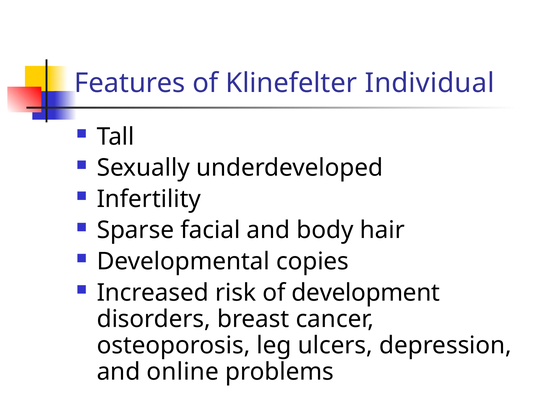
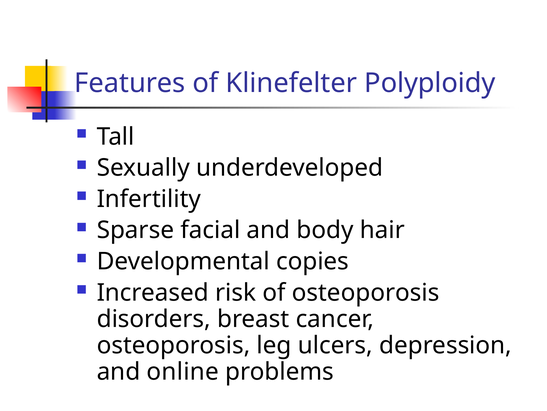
Individual: Individual -> Polyploidy (430, 83)
of development: development -> osteoporosis (366, 292)
